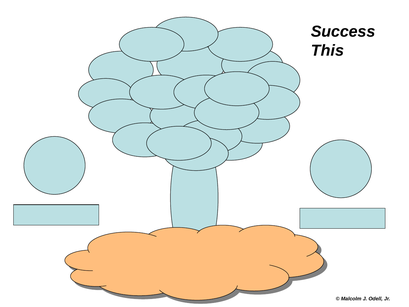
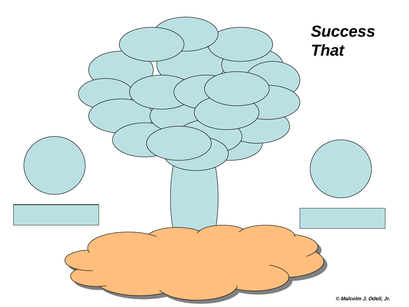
This: This -> That (328, 51)
